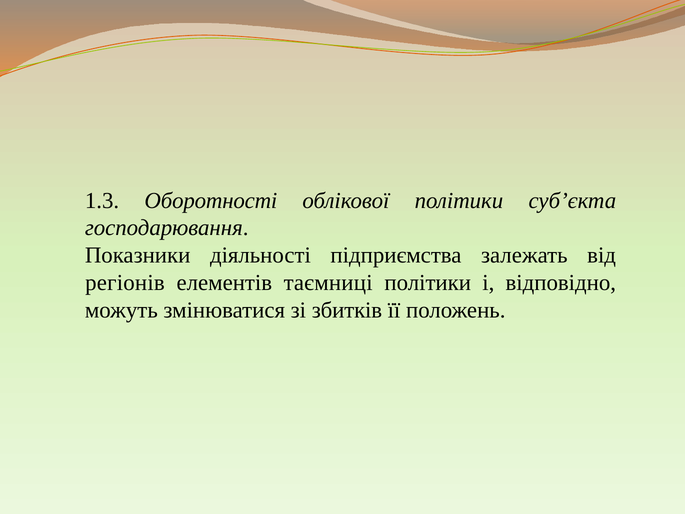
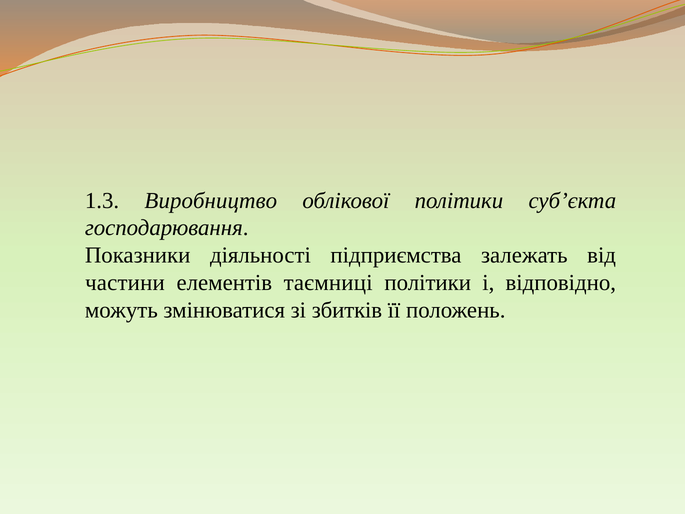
Оборотності: Оборотності -> Виробництво (211, 200)
регіонів: регіонів -> частини (125, 283)
